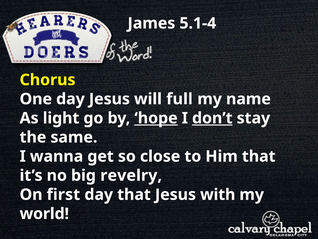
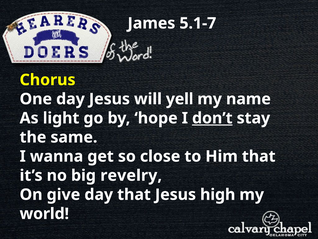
5.1-4: 5.1-4 -> 5.1-7 (198, 23)
full: full -> yell (180, 99)
hope underline: present -> none (156, 118)
first: first -> give (63, 194)
with: with -> high (218, 194)
